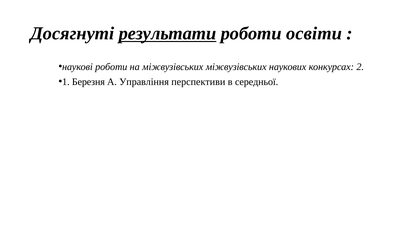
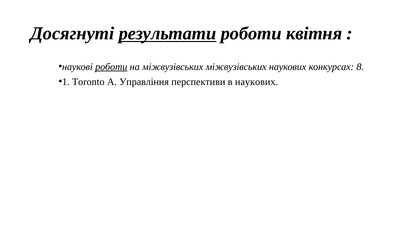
освіти: освіти -> квітня (314, 34)
роботи underline: none -> present (111, 67)
2: 2 -> 8 (360, 67)
Березня: Березня -> Toronto (88, 82)
в середньої: середньої -> наукових (257, 82)
